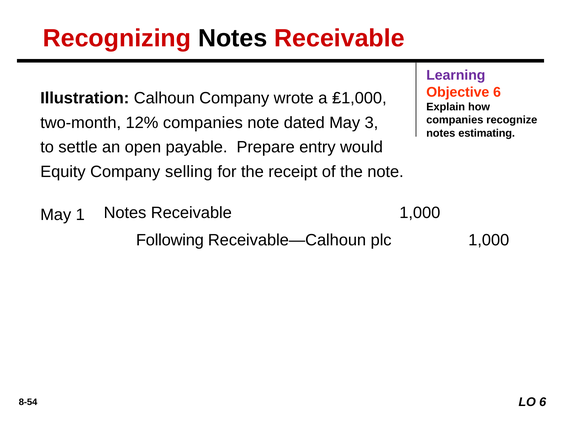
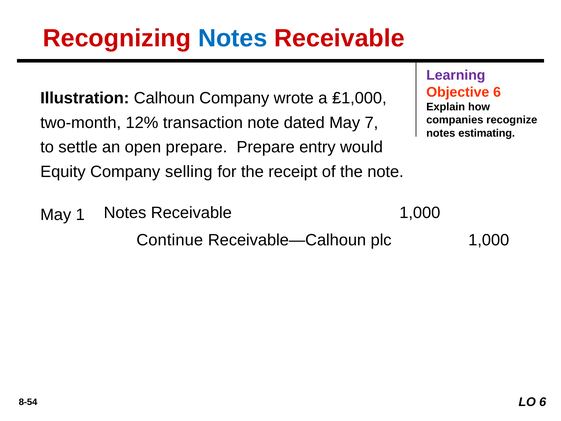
Notes colour: black -> blue (233, 38)
12% companies: companies -> transaction (203, 123)
3: 3 -> 7 (371, 123)
open payable: payable -> prepare (196, 147)
Following: Following -> Continue (170, 240)
